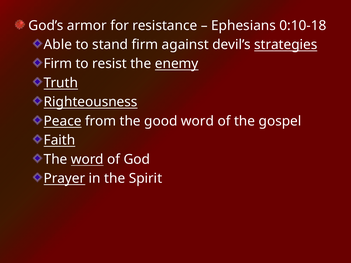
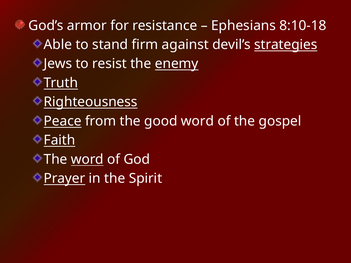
0:10-18: 0:10-18 -> 8:10-18 (303, 26)
Firm: Firm -> Jews (58, 64)
